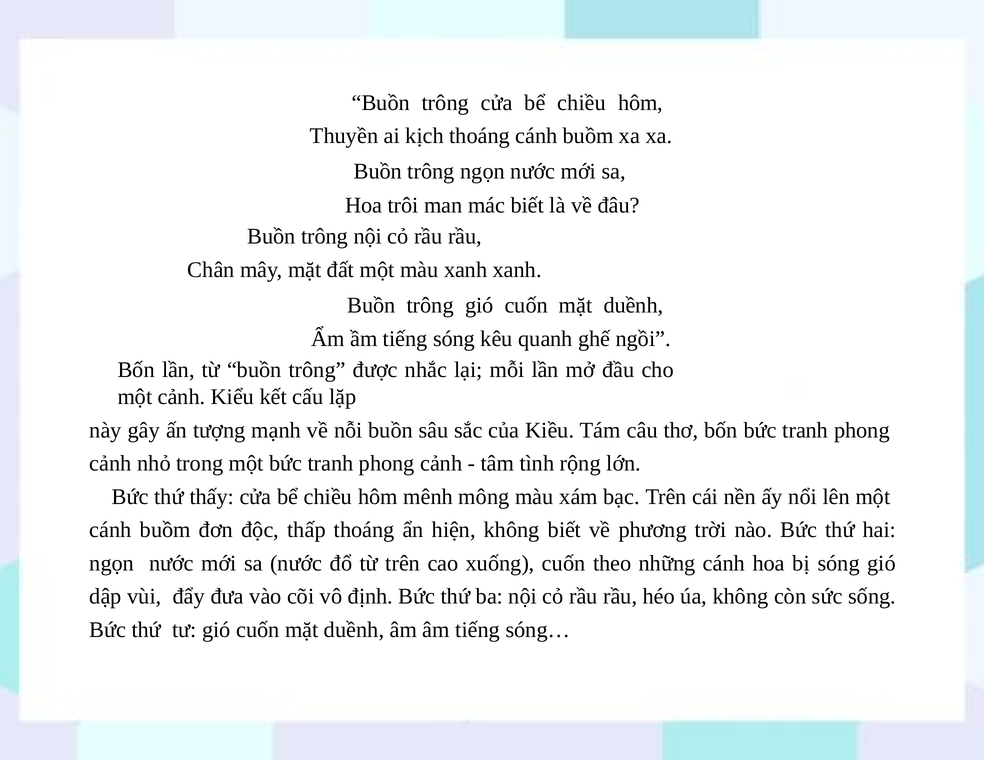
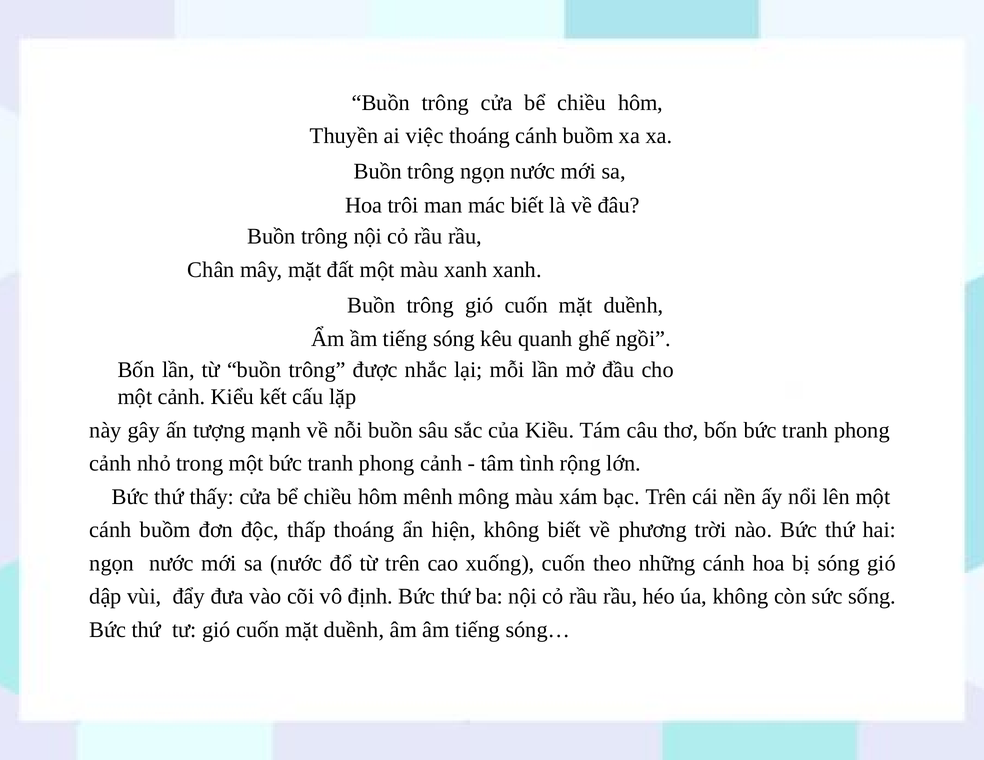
kịch: kịch -> việc (425, 136)
